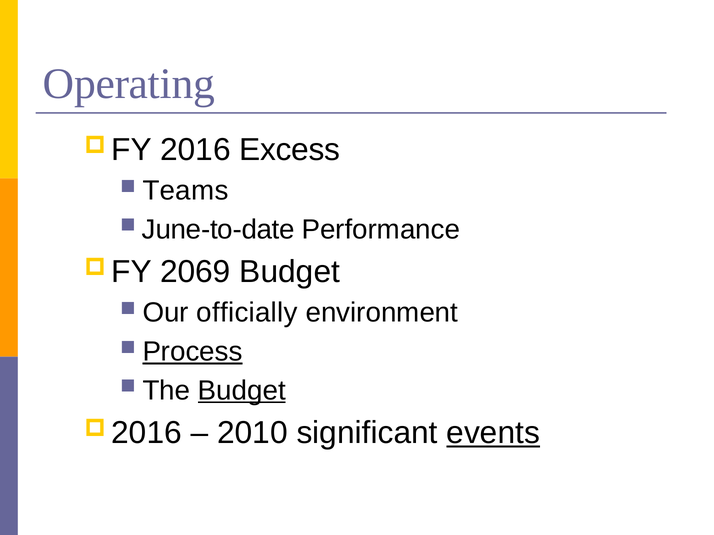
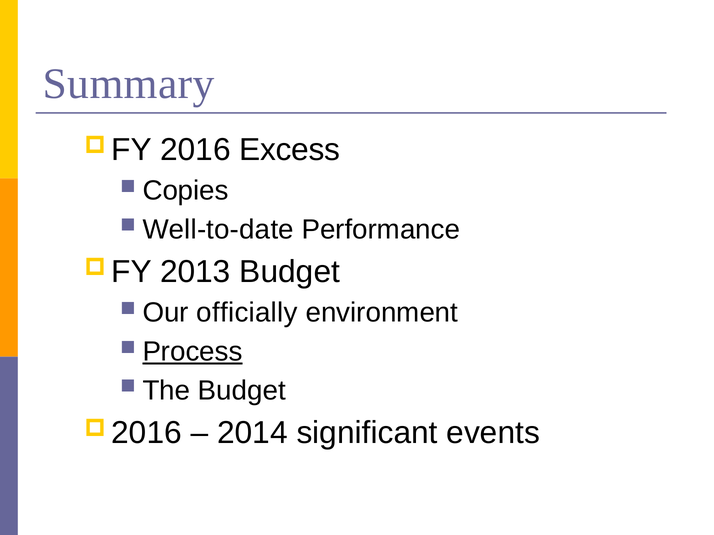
Operating: Operating -> Summary (129, 84)
Teams: Teams -> Copies (186, 191)
June-to-date: June-to-date -> Well-to-date (218, 230)
2069: 2069 -> 2013 (195, 272)
Budget underline: present -> none (242, 391)
2010: 2010 -> 2014 (252, 433)
events underline: present -> none (493, 433)
